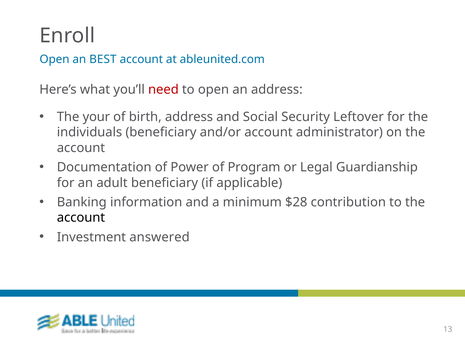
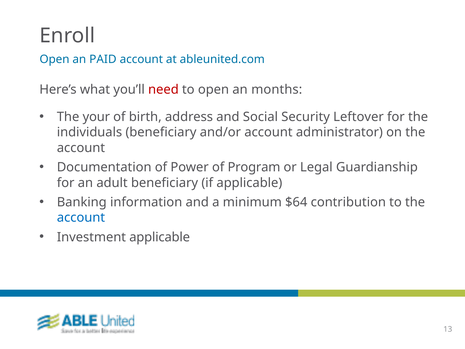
BEST: BEST -> PAID (103, 59)
an address: address -> months (277, 90)
$28: $28 -> $64 (296, 202)
account colour: black -> blue (81, 218)
Investment answered: answered -> applicable (160, 237)
